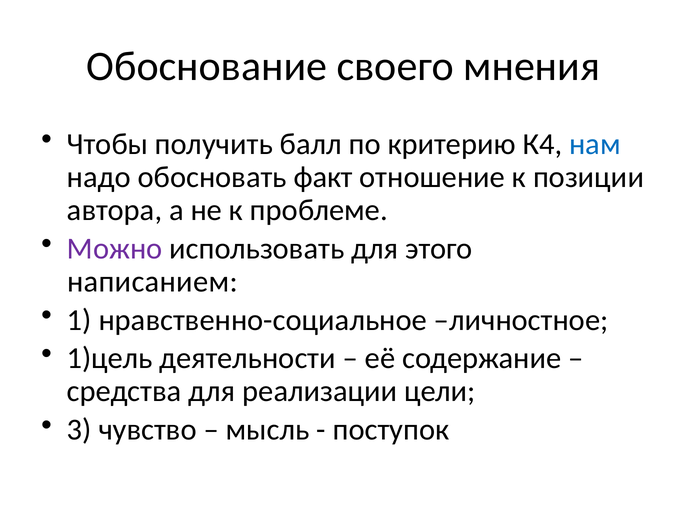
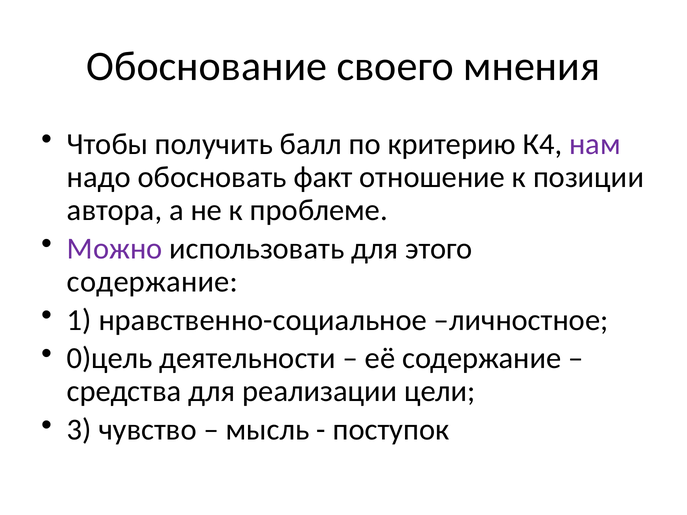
нам colour: blue -> purple (595, 144)
написанием: написанием -> содержание (152, 282)
1)цель: 1)цель -> 0)цель (110, 359)
